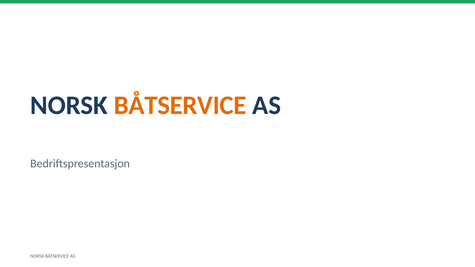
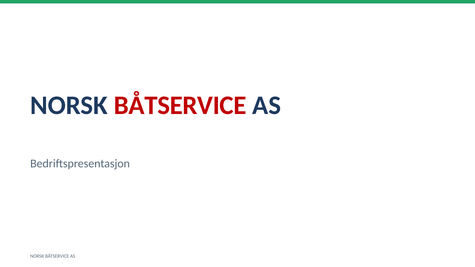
BÅTSERVICE colour: orange -> red (180, 105)
